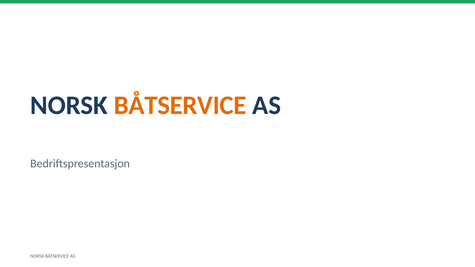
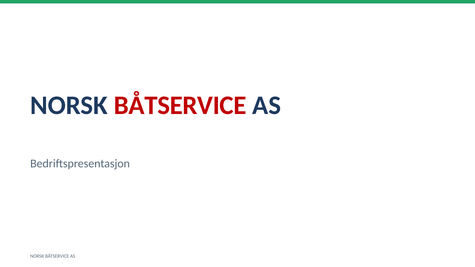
BÅTSERVICE colour: orange -> red (180, 105)
